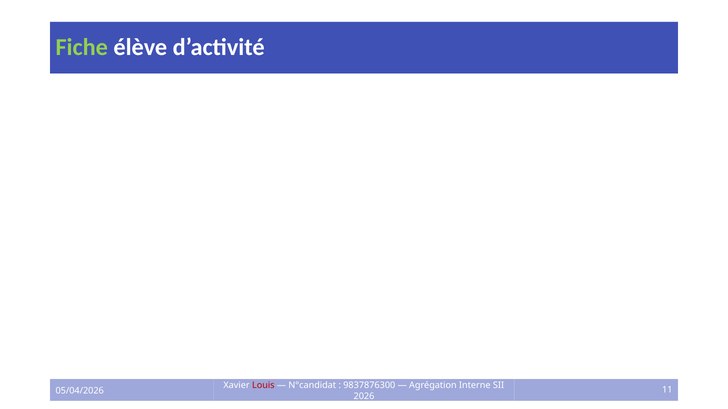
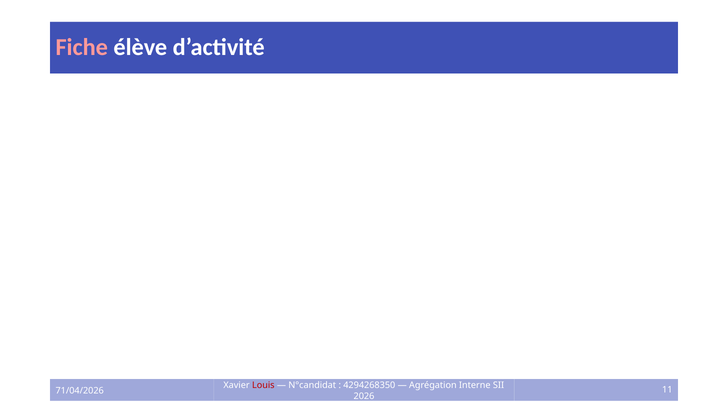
Fiche colour: light green -> pink (82, 48)
9837876300: 9837876300 -> 4294268350 (369, 386)
05/04/2026: 05/04/2026 -> 71/04/2026 (80, 391)
